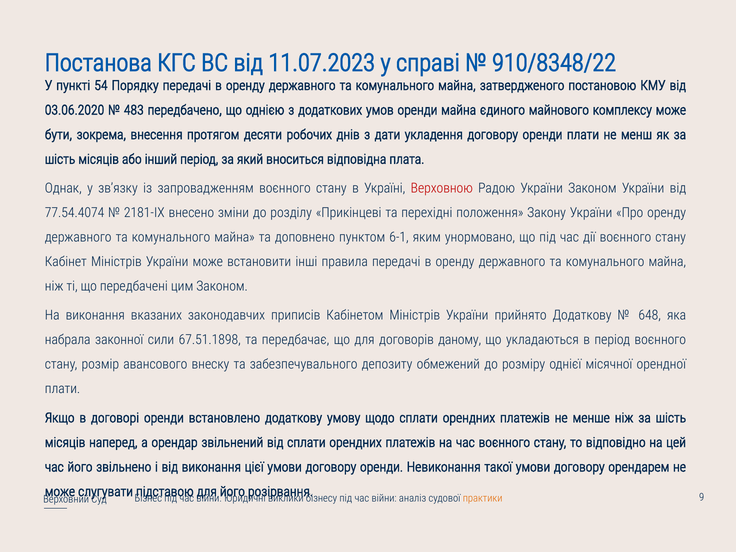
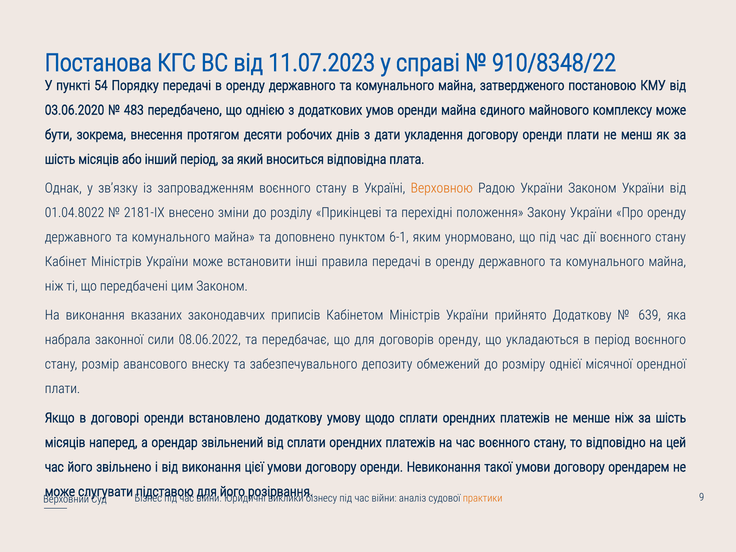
Верховною colour: red -> orange (442, 188)
77.54.4074: 77.54.4074 -> 01.04.8022 (75, 213)
648: 648 -> 639 (650, 315)
67.51.1898: 67.51.1898 -> 08.06.2022 (210, 340)
договорів даному: даному -> оренду (460, 340)
